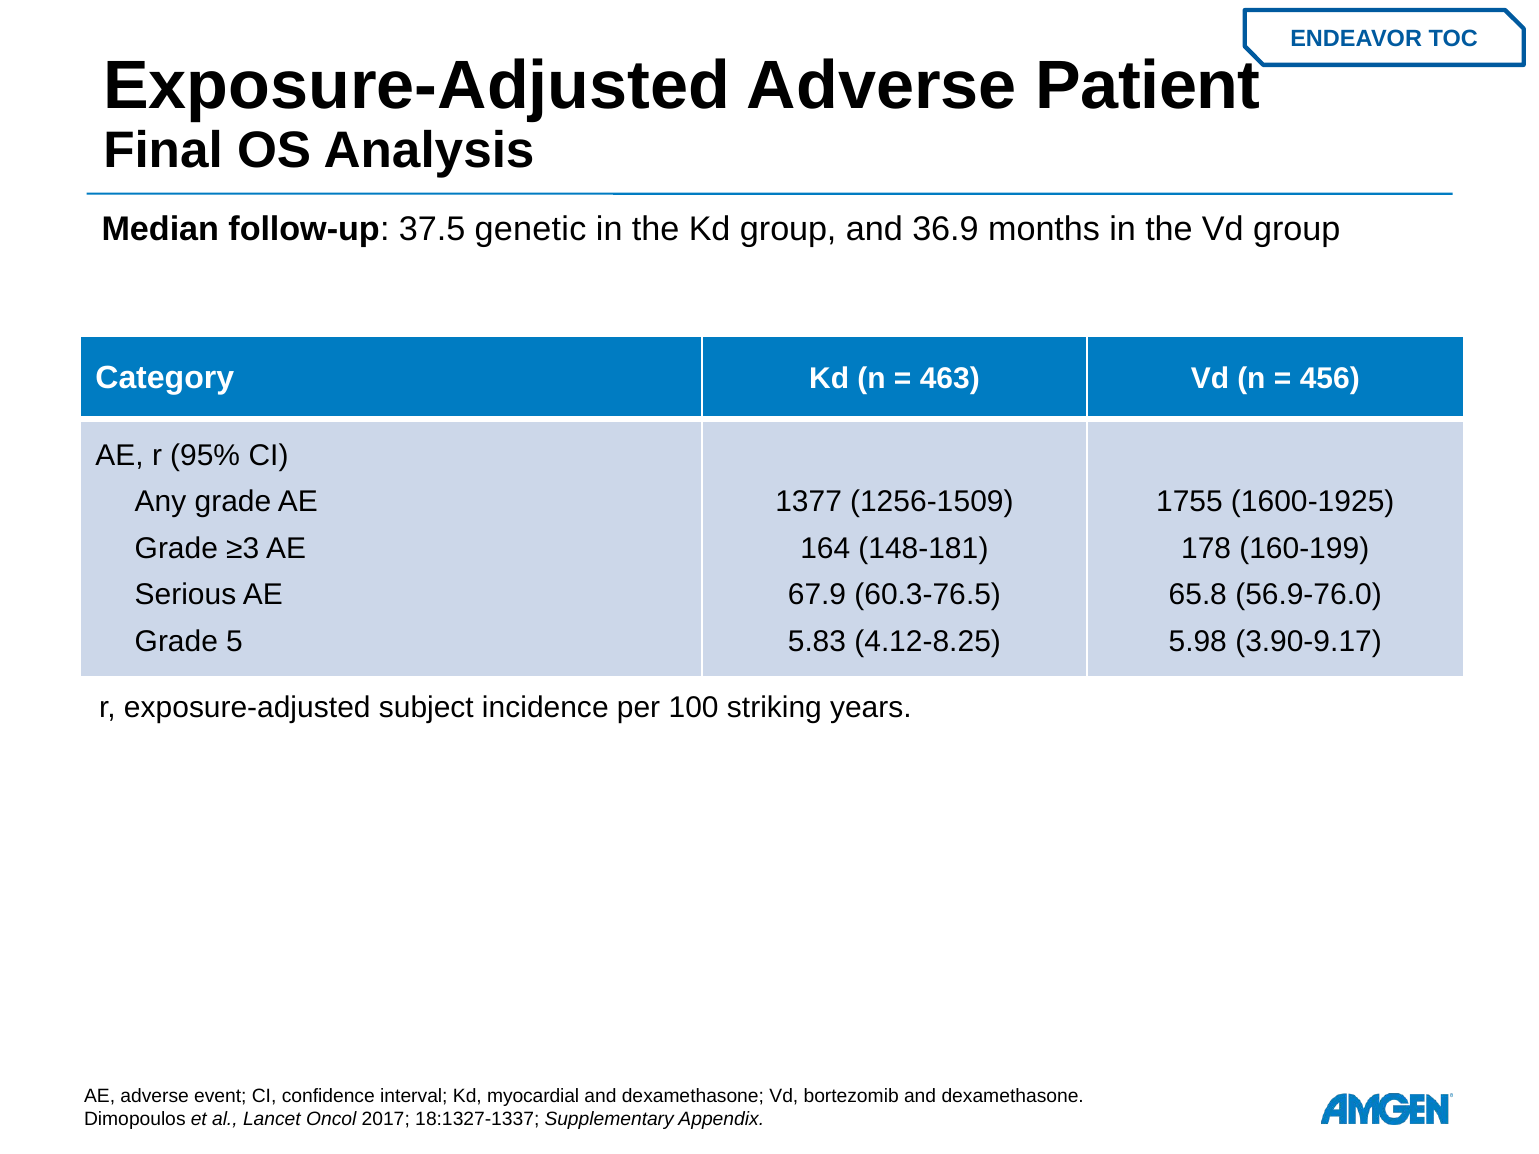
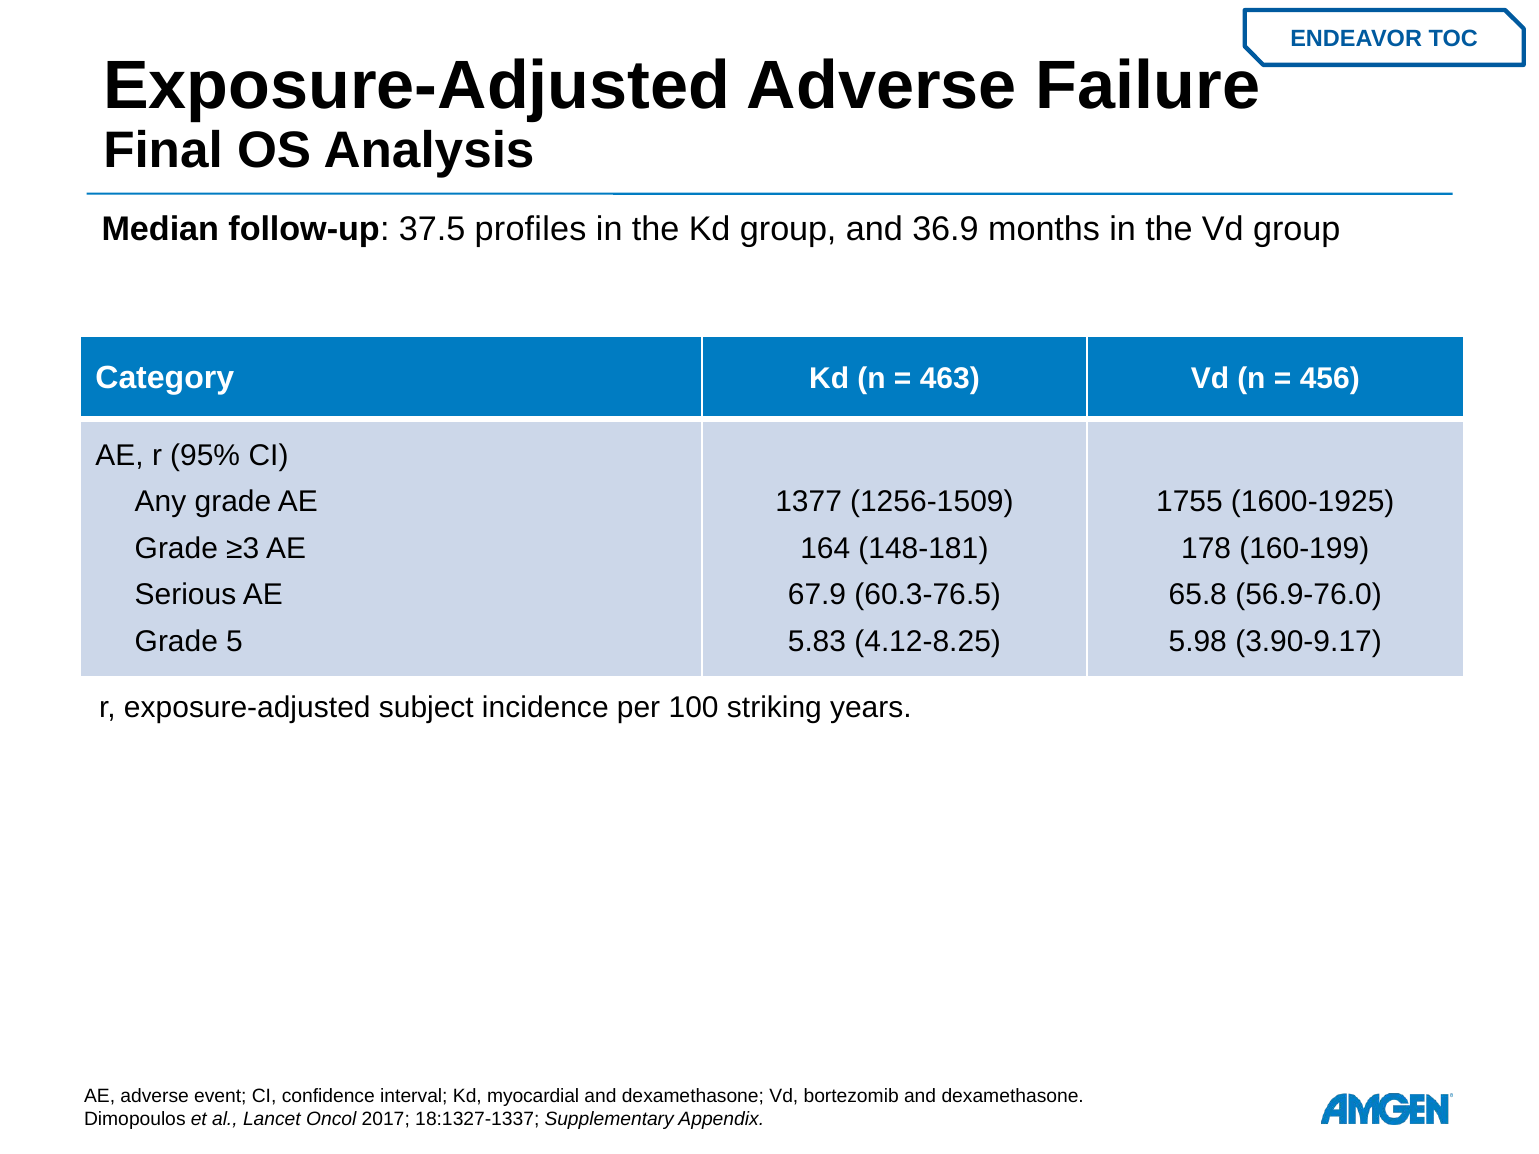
Patient: Patient -> Failure (1148, 86)
genetic: genetic -> profiles (531, 229)
